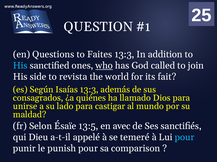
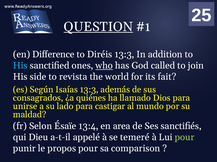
QUESTION underline: none -> present (98, 27)
Questions: Questions -> Difference (53, 55)
Faites: Faites -> Diréis (100, 55)
13:5: 13:5 -> 13:4 (88, 127)
avec: avec -> area (122, 127)
pour colour: light blue -> light green (185, 138)
punish: punish -> propos (62, 149)
